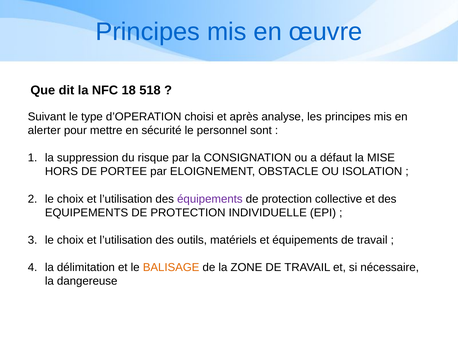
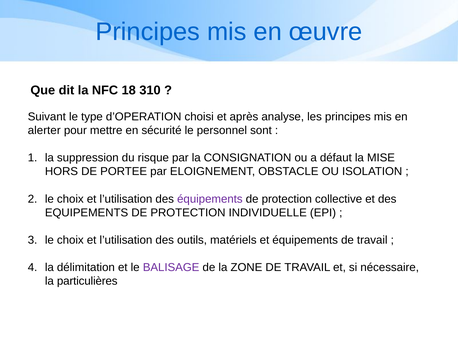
518: 518 -> 310 (150, 90)
BALISAGE colour: orange -> purple (171, 268)
dangereuse: dangereuse -> particulières (87, 282)
